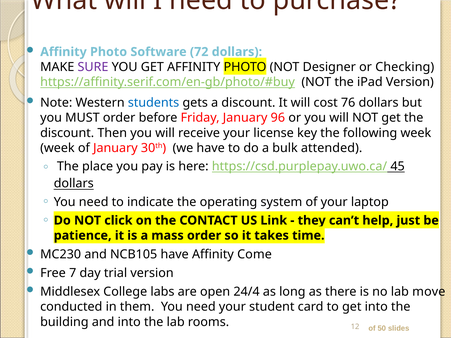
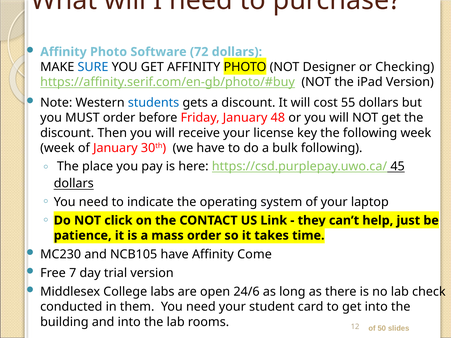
SURE colour: purple -> blue (93, 67)
76: 76 -> 55 (348, 103)
96: 96 -> 48 (278, 118)
bulk attended: attended -> following (332, 148)
24/4: 24/4 -> 24/6 (247, 292)
move: move -> check (429, 292)
